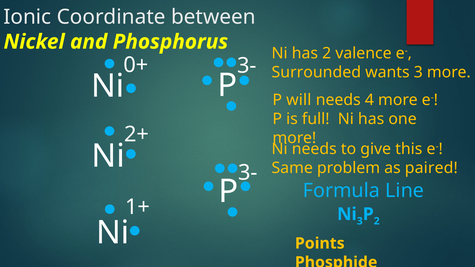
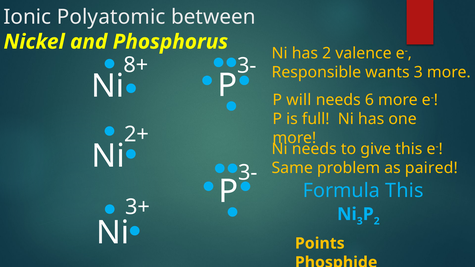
Coordinate: Coordinate -> Polyatomic (111, 17)
0+: 0+ -> 8+ (136, 65)
Surrounded: Surrounded -> Responsible (316, 72)
4: 4 -> 6 (369, 100)
Formula Line: Line -> This (405, 191)
1+: 1+ -> 3+ (138, 207)
